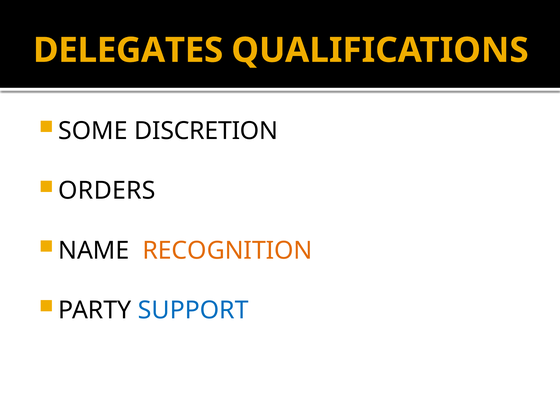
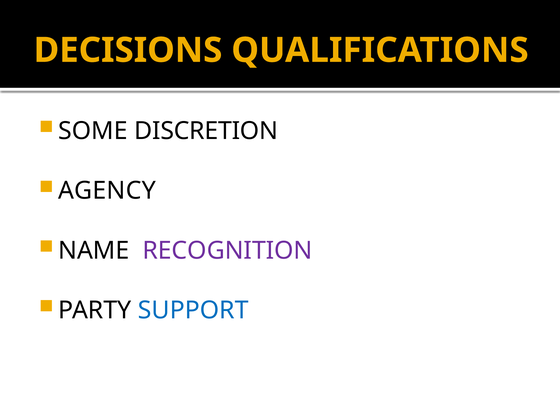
DELEGATES: DELEGATES -> DECISIONS (128, 50)
ORDERS: ORDERS -> AGENCY (107, 191)
RECOGNITION colour: orange -> purple (227, 250)
